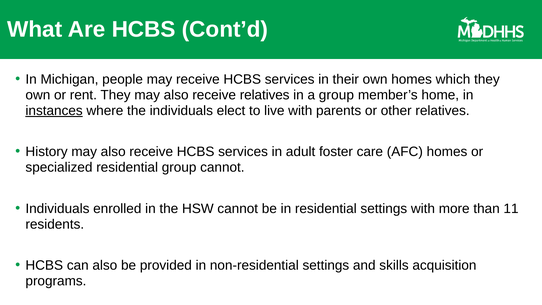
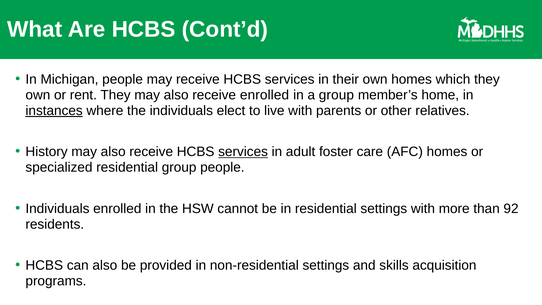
receive relatives: relatives -> enrolled (265, 95)
services underline: none -> present (243, 152)
group cannot: cannot -> people (222, 167)
11: 11 -> 92 (511, 209)
